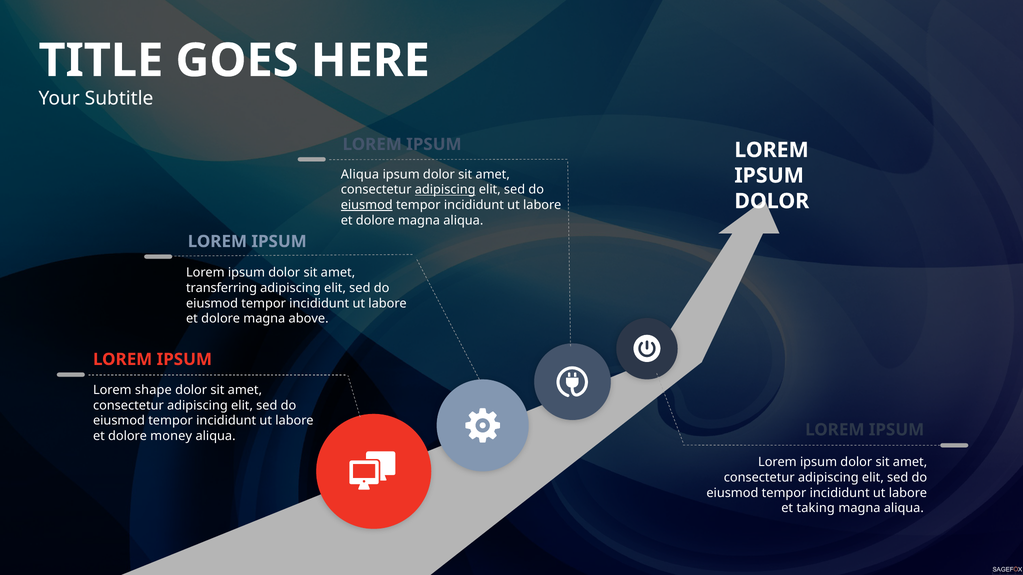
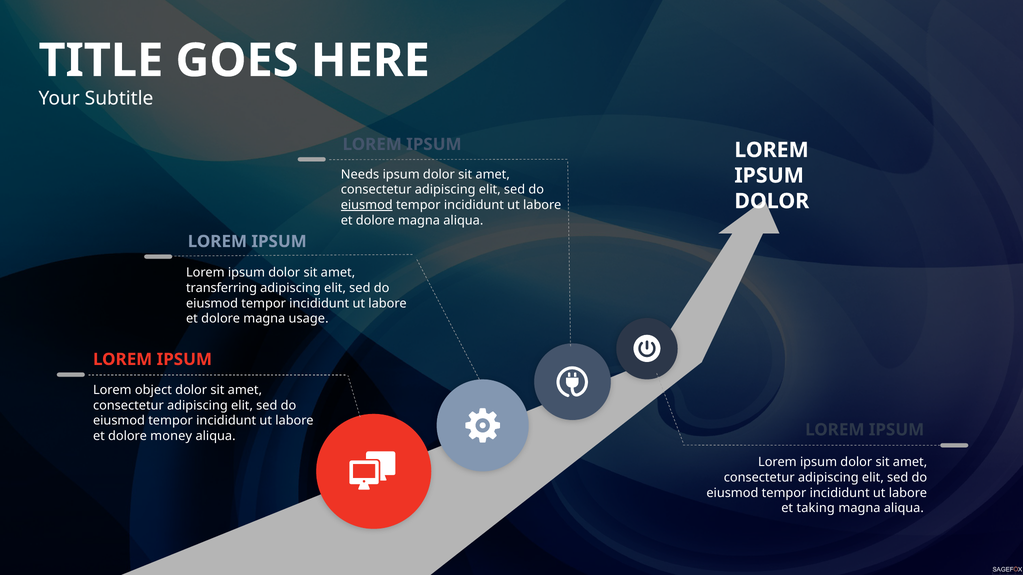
Aliqua: Aliqua -> Needs (360, 175)
adipiscing underline: present -> none (445, 190)
above: above -> usage (309, 319)
shape: shape -> object (153, 390)
